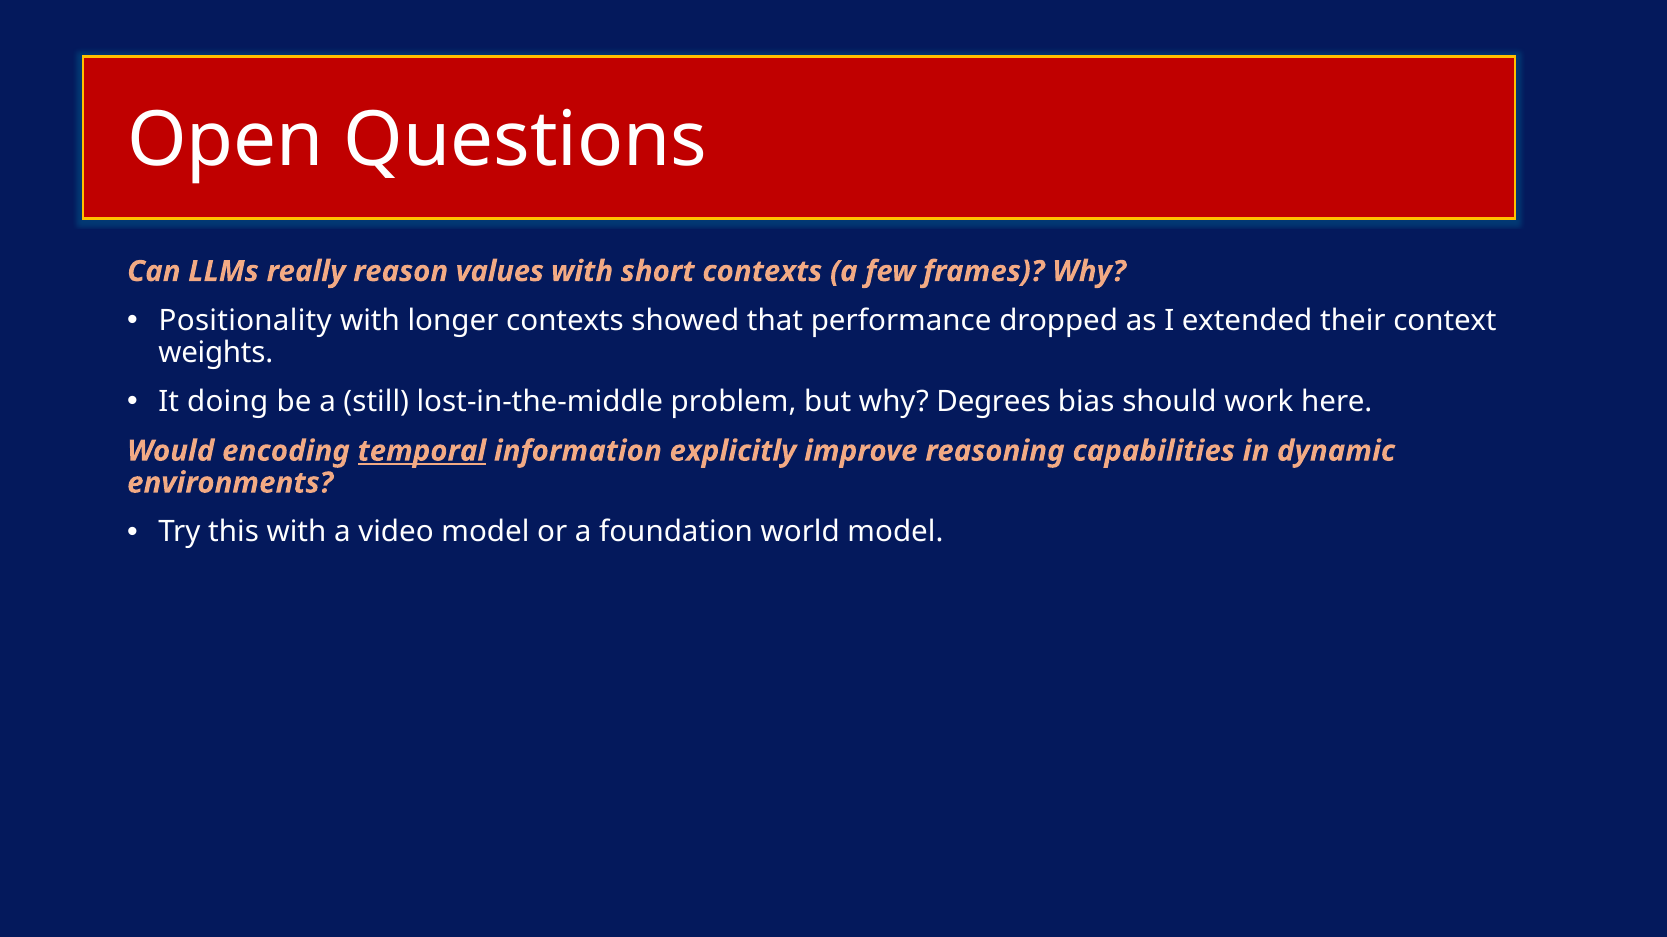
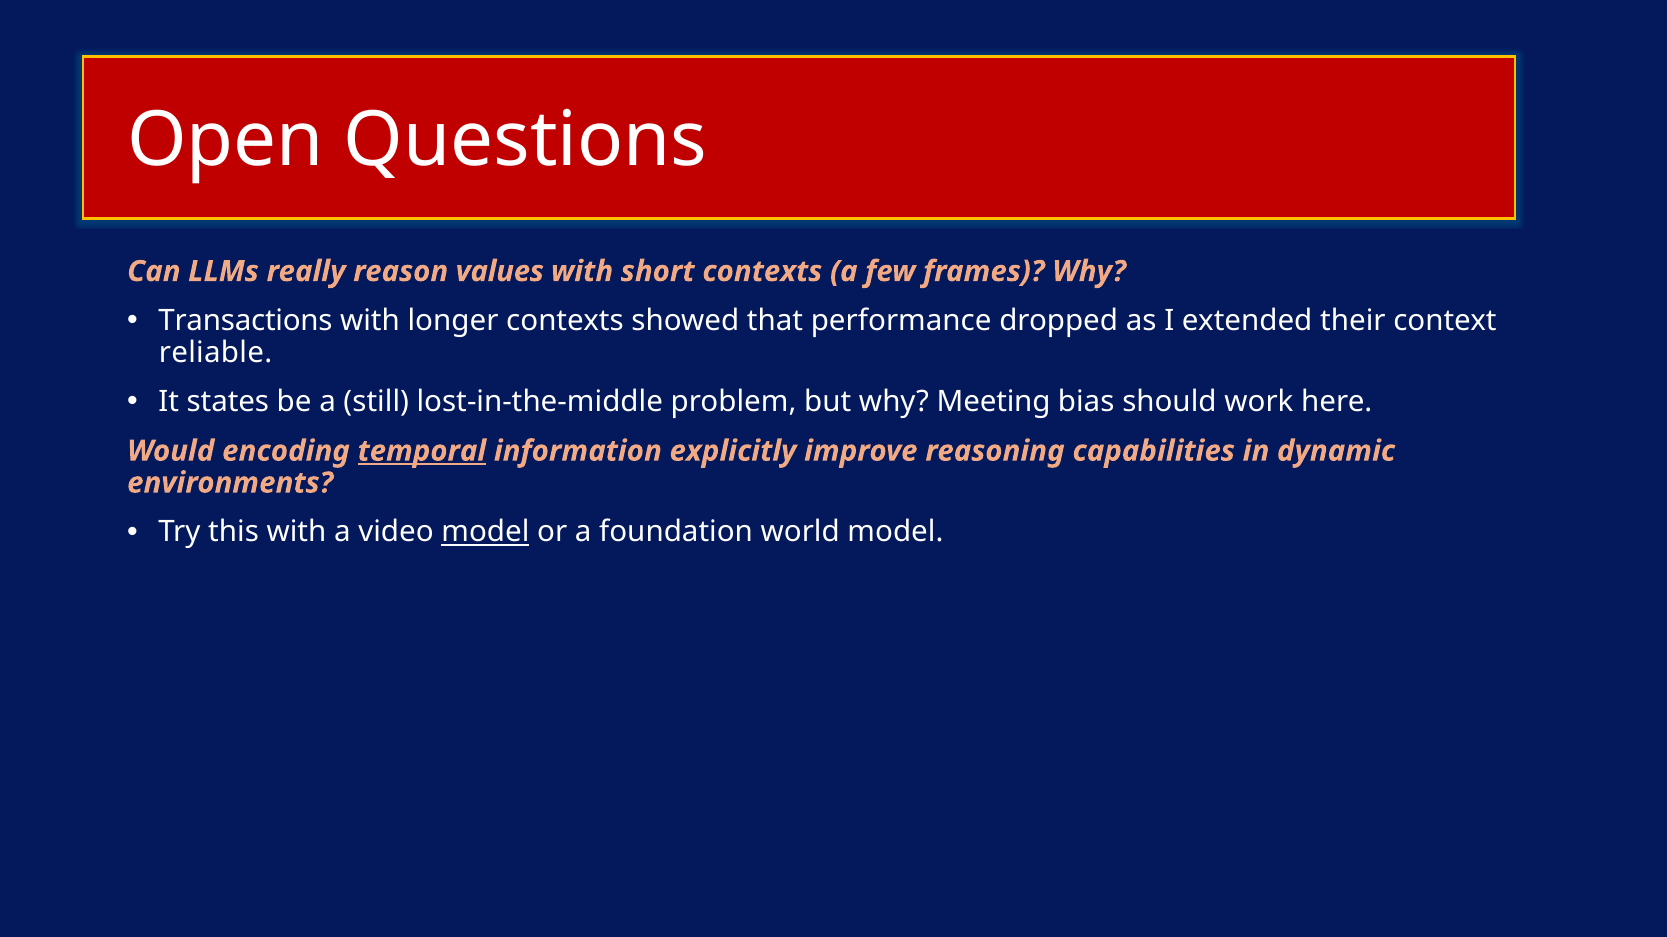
Positionality: Positionality -> Transactions (245, 321)
weights: weights -> reliable (215, 353)
doing: doing -> states (228, 402)
Degrees: Degrees -> Meeting (994, 402)
model underline: none -> present (485, 532)
